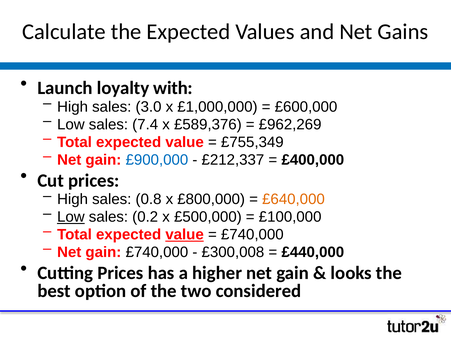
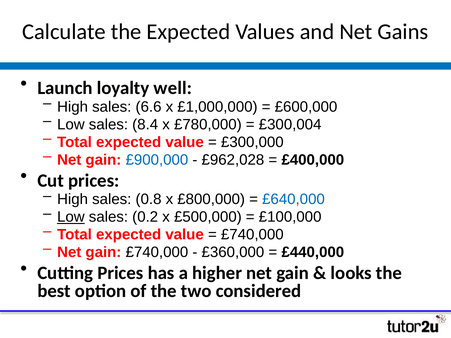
with: with -> well (173, 88)
3.0: 3.0 -> 6.6 (149, 107)
7.4: 7.4 -> 8.4 (145, 125)
£589,376: £589,376 -> £780,000 (208, 125)
£962,269: £962,269 -> £300,004 (290, 125)
£755,349: £755,349 -> £300,000 (252, 142)
£212,337: £212,337 -> £962,028 (233, 160)
£640,000 colour: orange -> blue (293, 200)
value underline: present -> none (185, 235)
£300,008: £300,008 -> £360,000 (233, 252)
